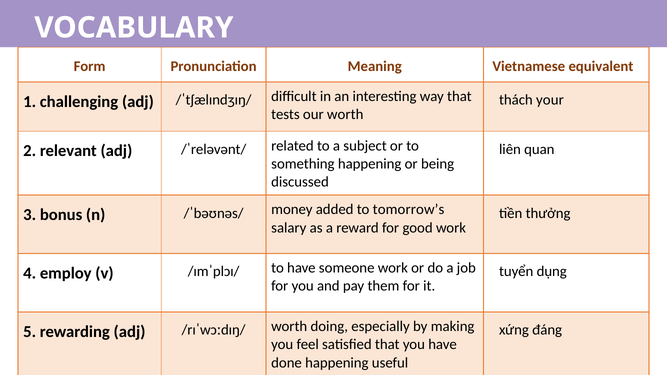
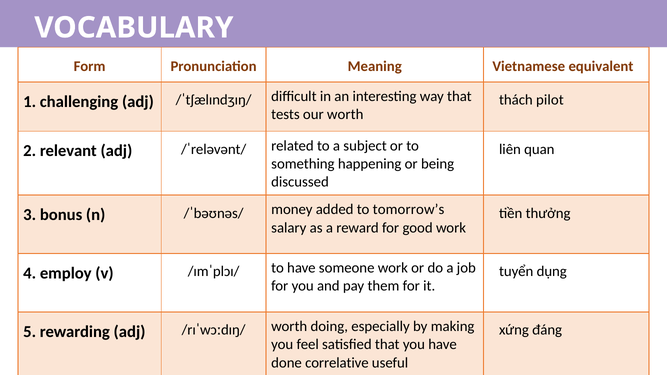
your: your -> pilot (550, 100)
done happening: happening -> correlative (337, 363)
